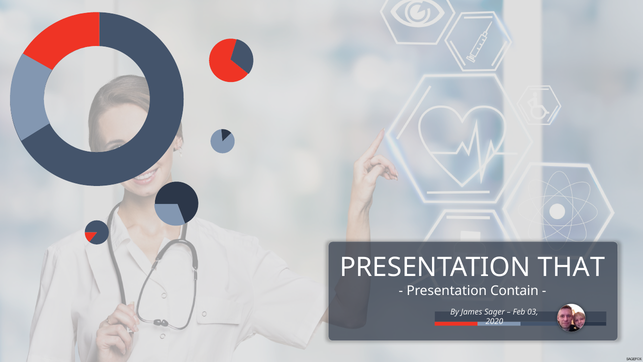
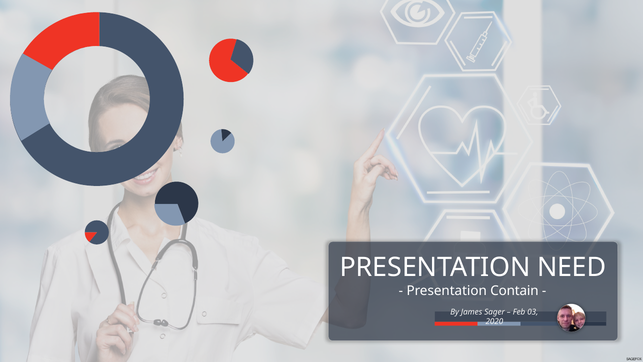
THAT: THAT -> NEED (572, 267)
